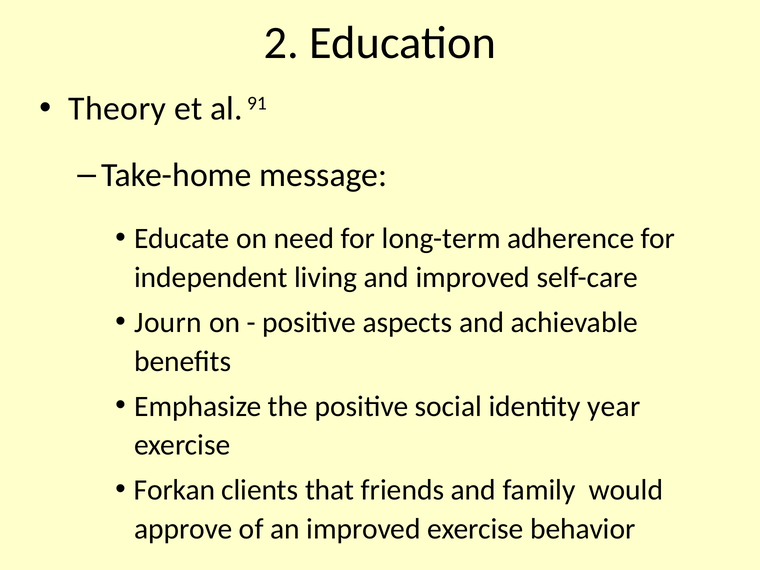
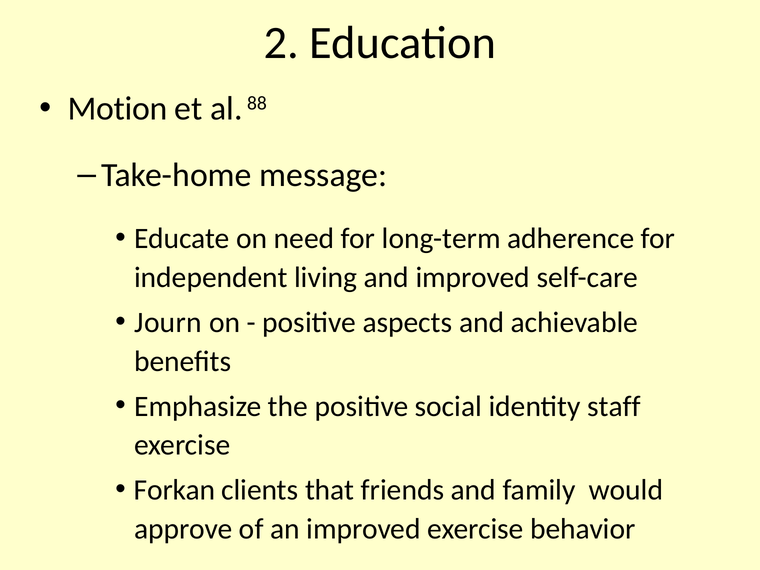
Theory: Theory -> Motion (117, 109)
91: 91 -> 88 (257, 104)
year: year -> staff (614, 406)
